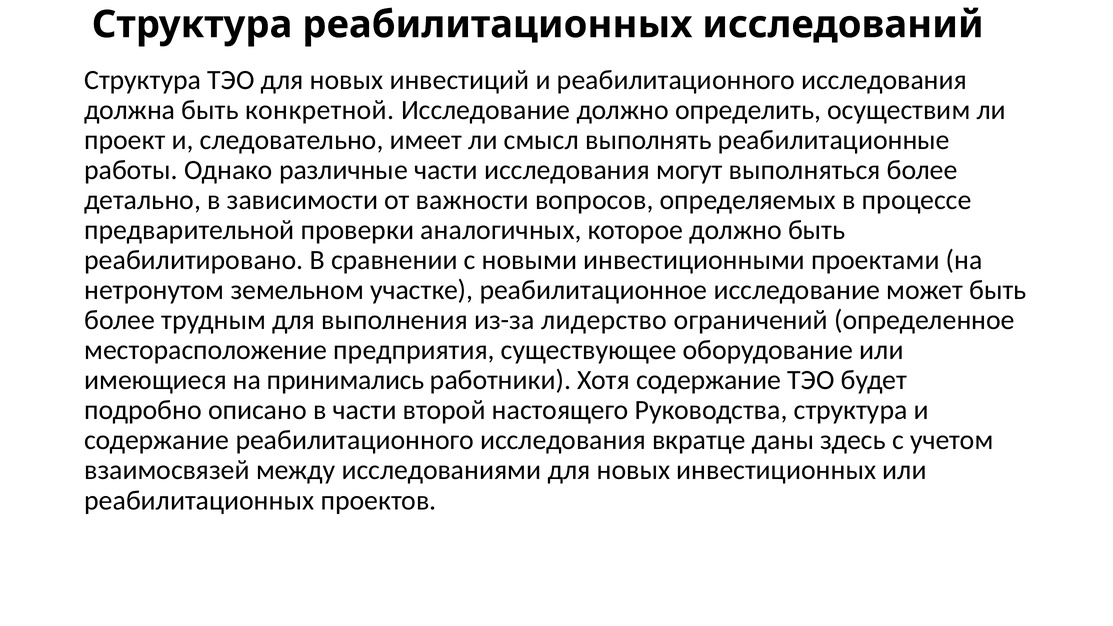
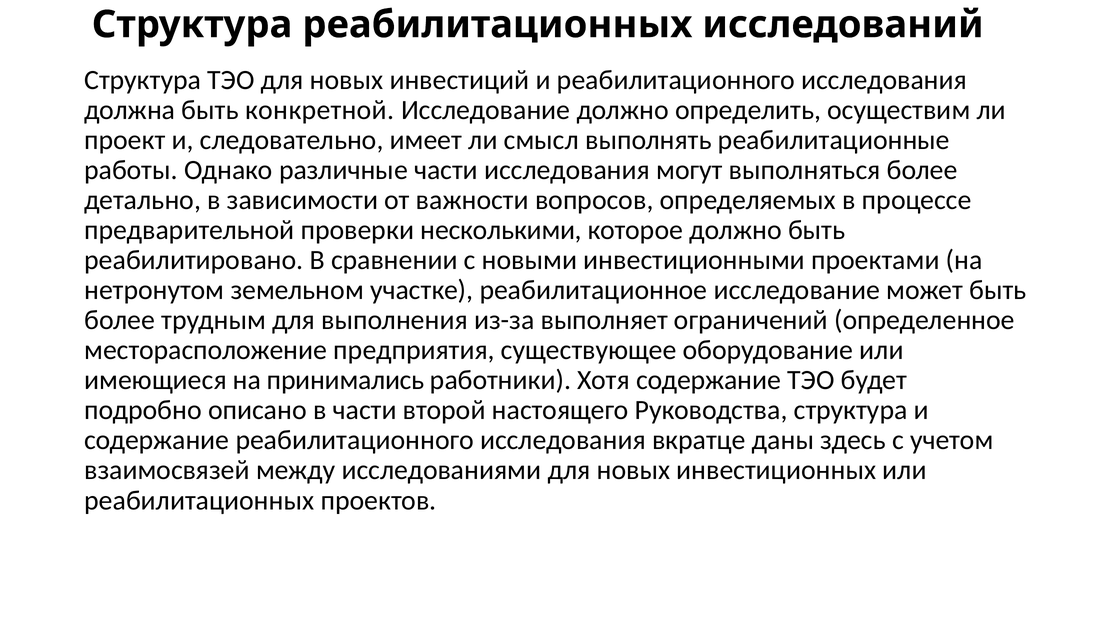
аналогичных: аналогичных -> несколькими (501, 230)
лидерство: лидерство -> выполняет (604, 320)
